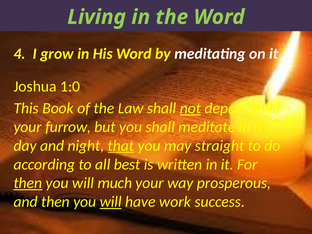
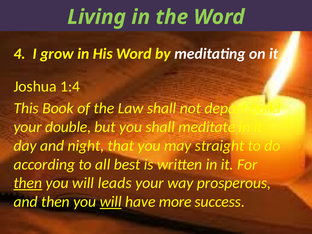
1:0: 1:0 -> 1:4 (70, 86)
not underline: present -> none (190, 108)
furrow: furrow -> double (68, 127)
that underline: present -> none (121, 146)
much: much -> leads (115, 183)
work: work -> more (175, 202)
